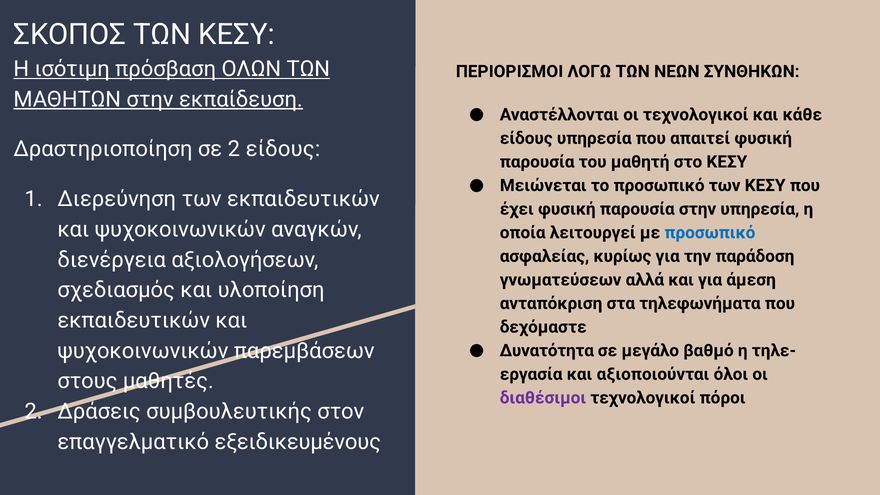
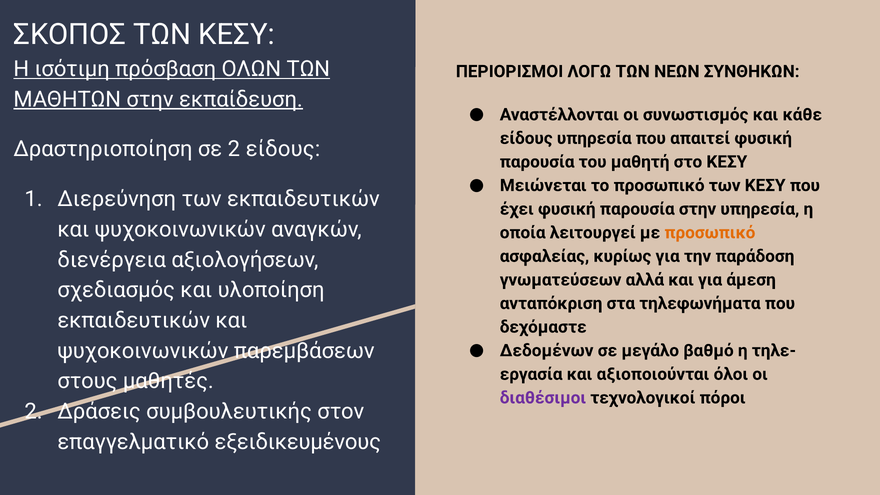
οι τεχνολογικοί: τεχνολογικοί -> συνωστισμός (696, 115)
προσωπικό colour: blue -> orange (710, 233)
Δυνατότητα: Δυνατότητα -> Δεδομένων (547, 351)
